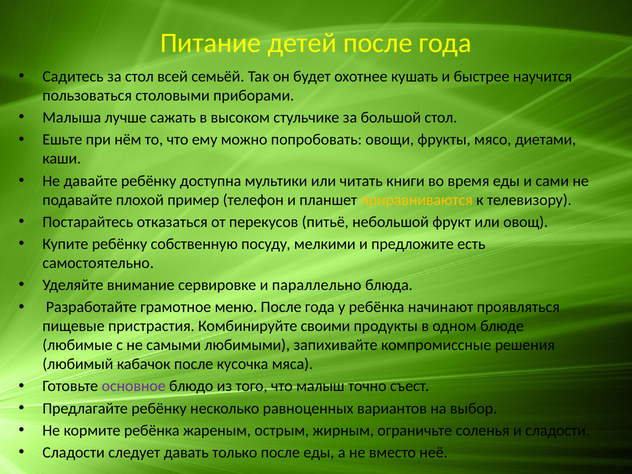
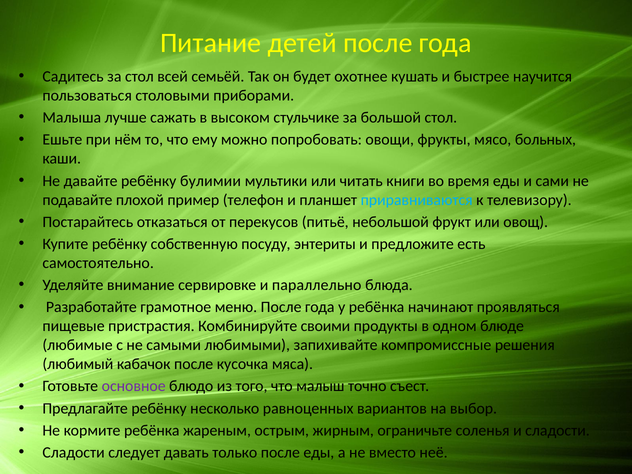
диетами: диетами -> больных (545, 140)
доступна: доступна -> булимии (211, 181)
приравниваются colour: yellow -> light blue (417, 200)
мелкими: мелкими -> энтериты (325, 244)
